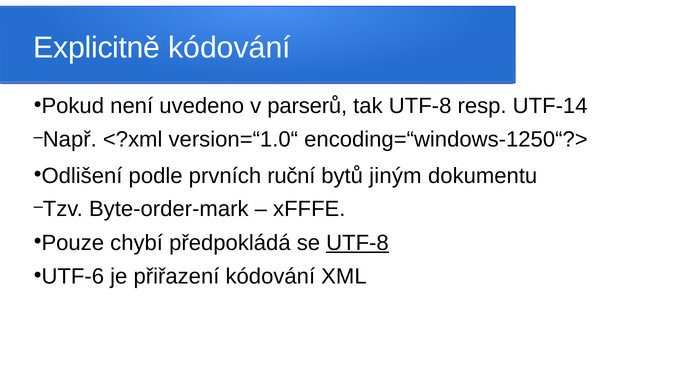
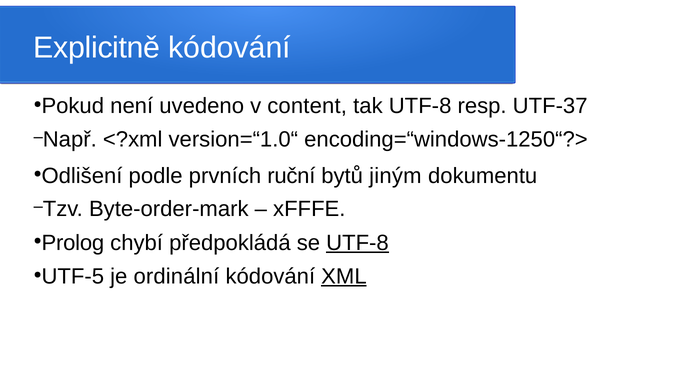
parserů: parserů -> content (307, 106)
UTF-14: UTF-14 -> UTF-37 (550, 106)
Pouze: Pouze -> Prolog (73, 243)
UTF-6: UTF-6 -> UTF-5 (73, 276)
přiřazení: přiřazení -> ordinální (176, 276)
XML underline: none -> present (344, 276)
